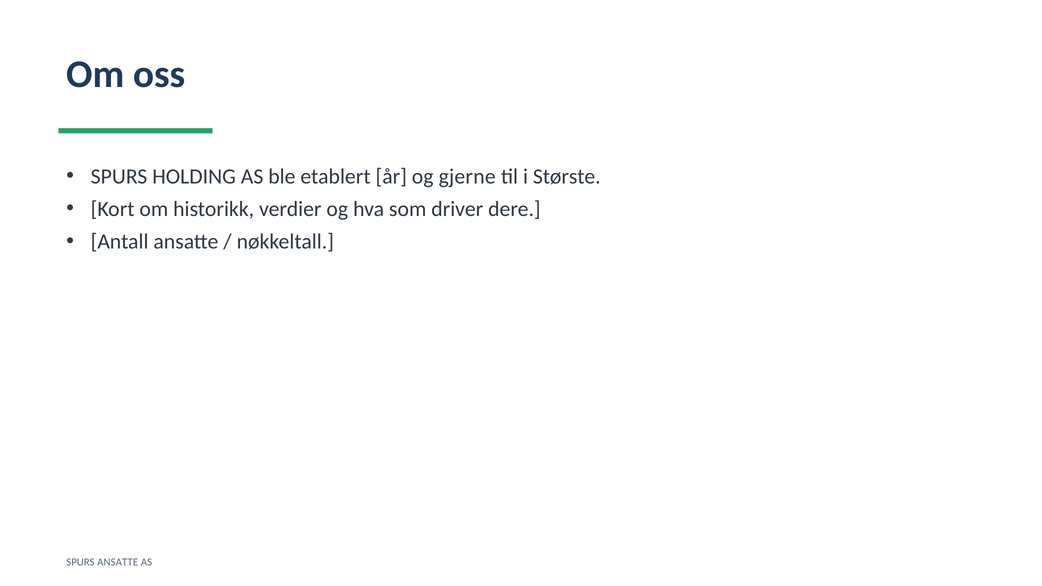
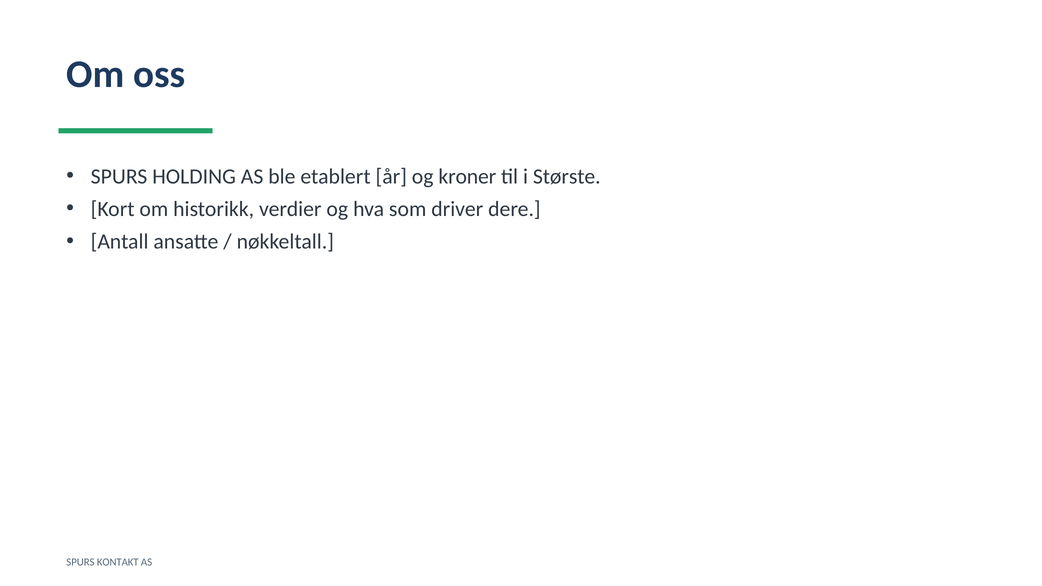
gjerne: gjerne -> kroner (467, 176)
SPURS ANSATTE: ANSATTE -> KONTAKT (118, 562)
